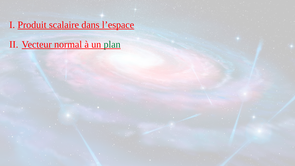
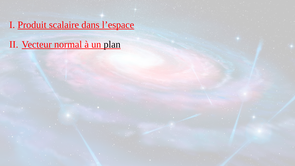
plan colour: green -> black (112, 44)
